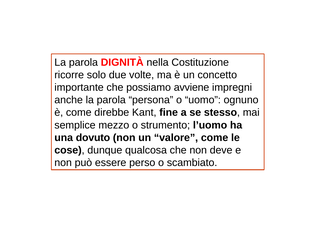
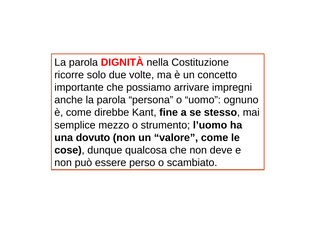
avviene: avviene -> arrivare (191, 87)
